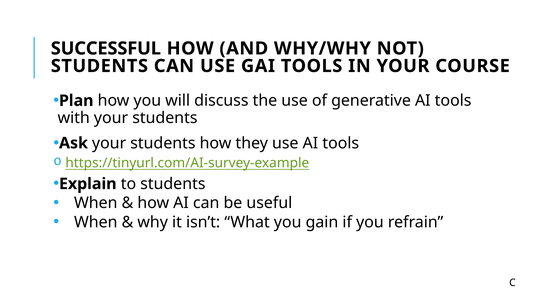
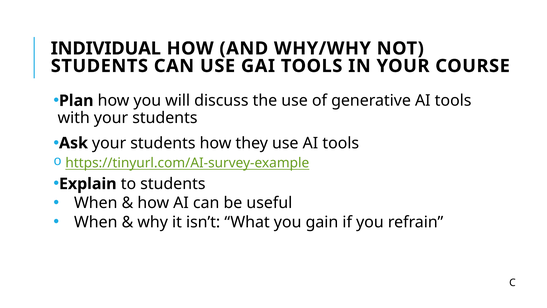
SUCCESSFUL: SUCCESSFUL -> INDIVIDUAL (106, 48)
